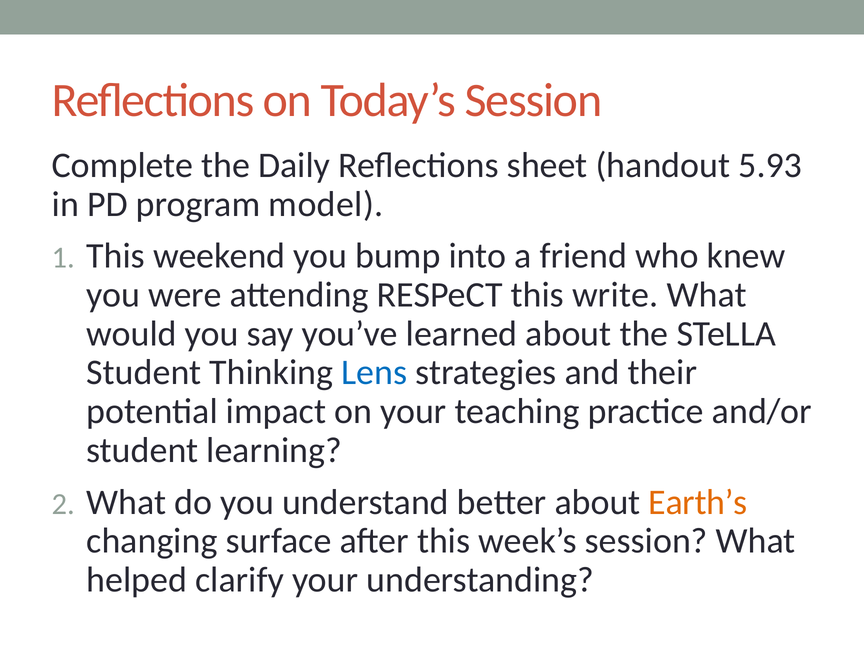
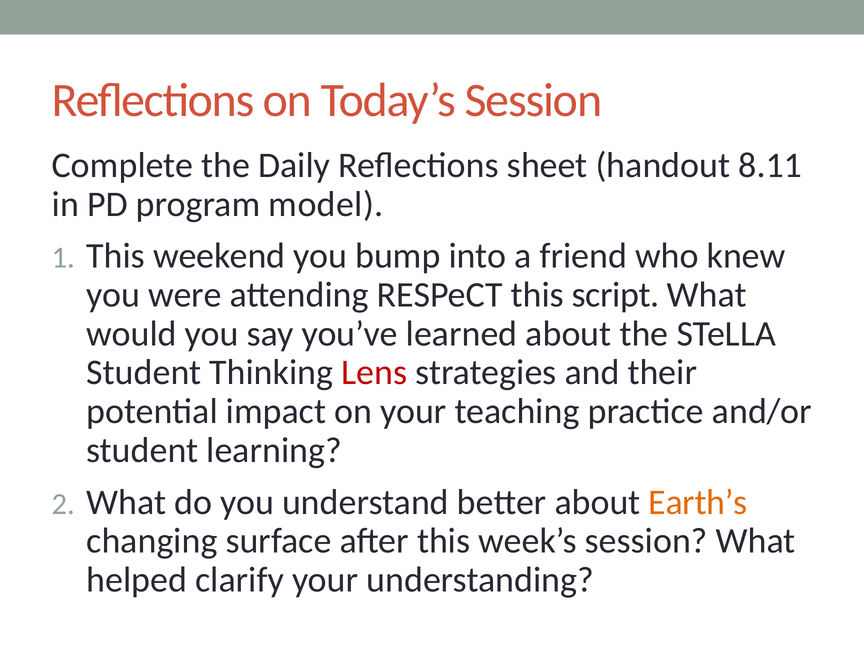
5.93: 5.93 -> 8.11 (770, 165)
write: write -> script (616, 295)
Lens colour: blue -> red (374, 373)
